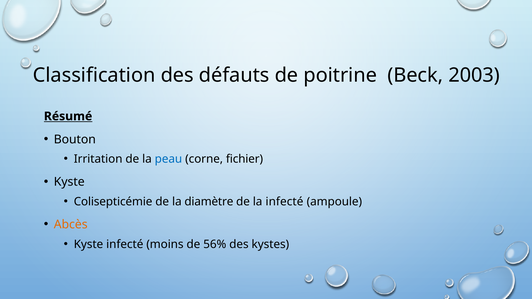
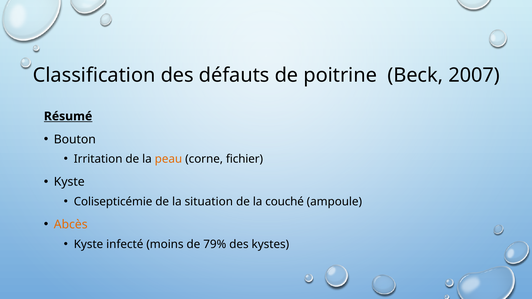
2003: 2003 -> 2007 (474, 75)
peau colour: blue -> orange (168, 159)
diamètre: diamètre -> situation (209, 202)
la infecté: infecté -> couché (285, 202)
56%: 56% -> 79% (215, 244)
